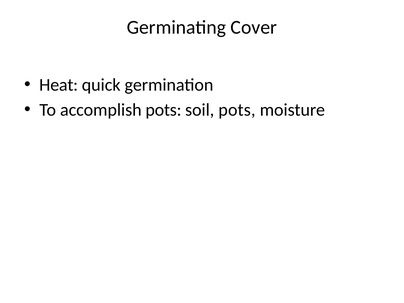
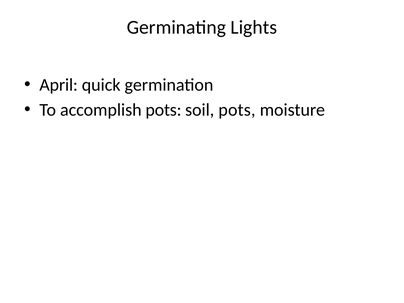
Cover: Cover -> Lights (254, 27)
Heat: Heat -> April (59, 85)
